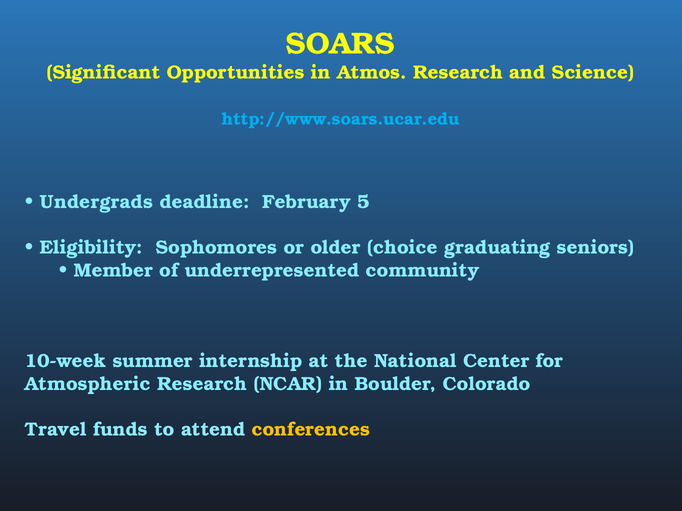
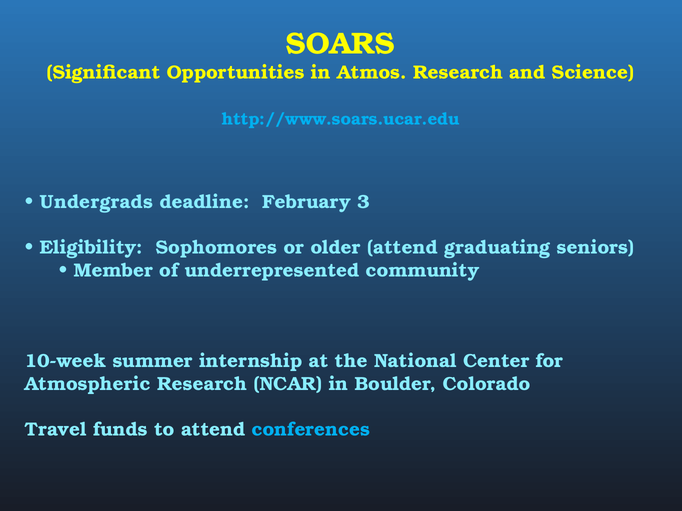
5: 5 -> 3 (364, 202)
older choice: choice -> attend (402, 248)
conferences colour: yellow -> light blue (311, 430)
